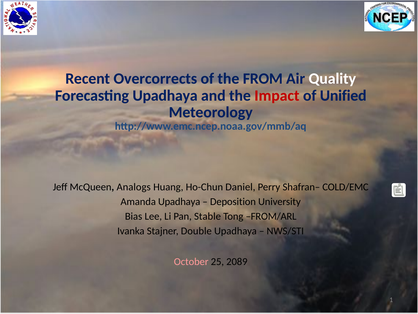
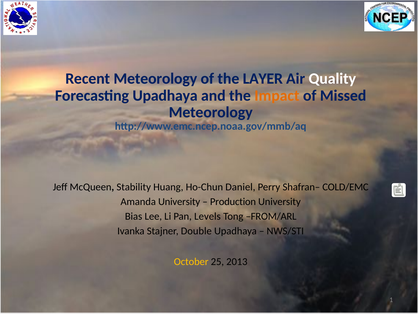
Recent Overcorrects: Overcorrects -> Meteorology (155, 78)
FROM: FROM -> LAYER (263, 78)
Impact colour: red -> orange (277, 95)
Unified: Unified -> Missed (343, 95)
Analogs: Analogs -> Stability (134, 187)
Amanda Upadhaya: Upadhaya -> University (179, 201)
Deposition: Deposition -> Production (233, 201)
Stable: Stable -> Levels (207, 216)
October colour: pink -> yellow (191, 261)
2089: 2089 -> 2013 (237, 261)
